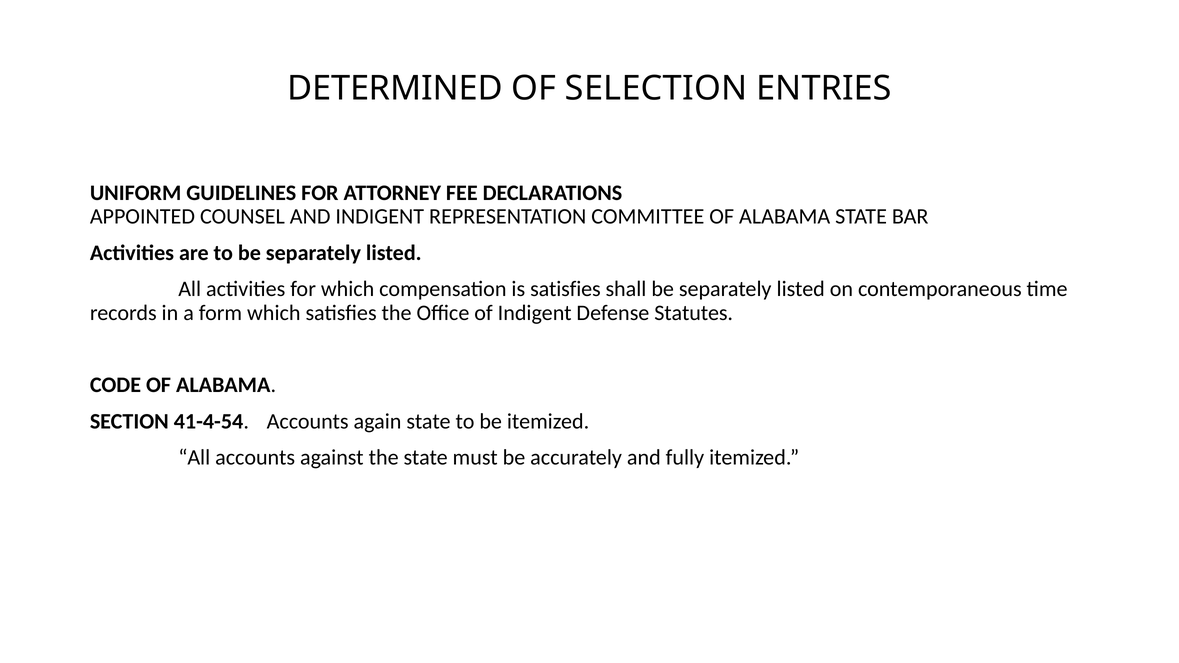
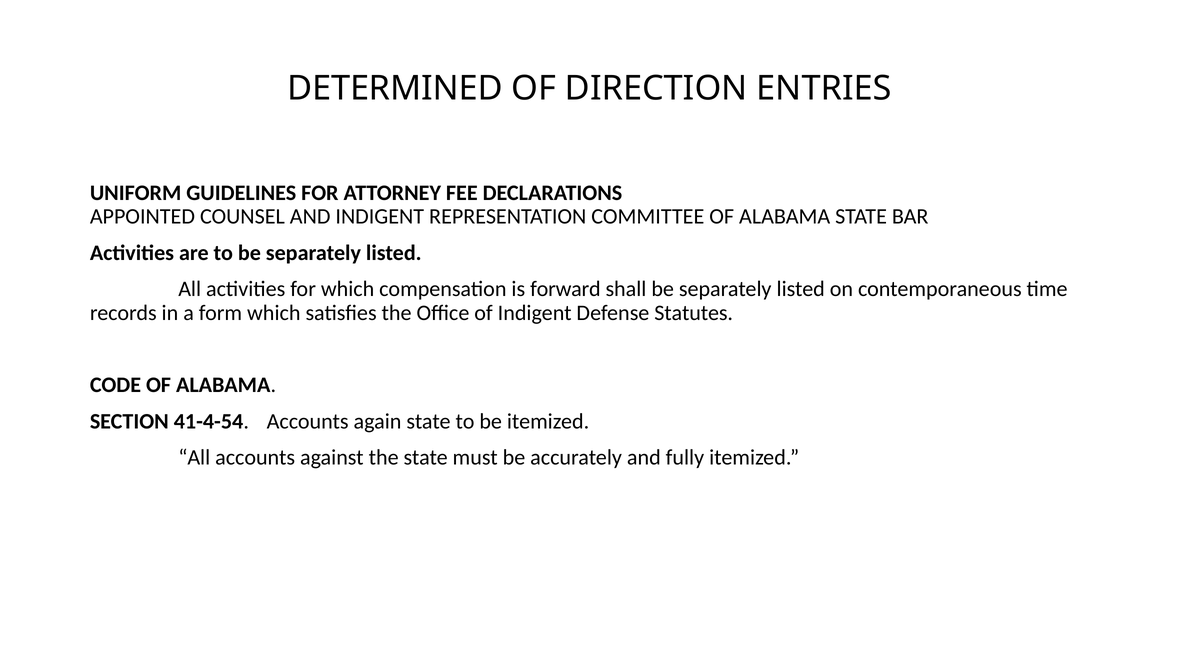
SELECTION: SELECTION -> DIRECTION (656, 88)
is satisfies: satisfies -> forward (565, 289)
